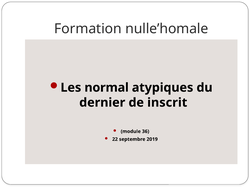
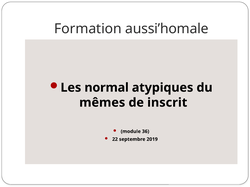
nulle’homale: nulle’homale -> aussi’homale (167, 29)
dernier: dernier -> mêmes (102, 103)
